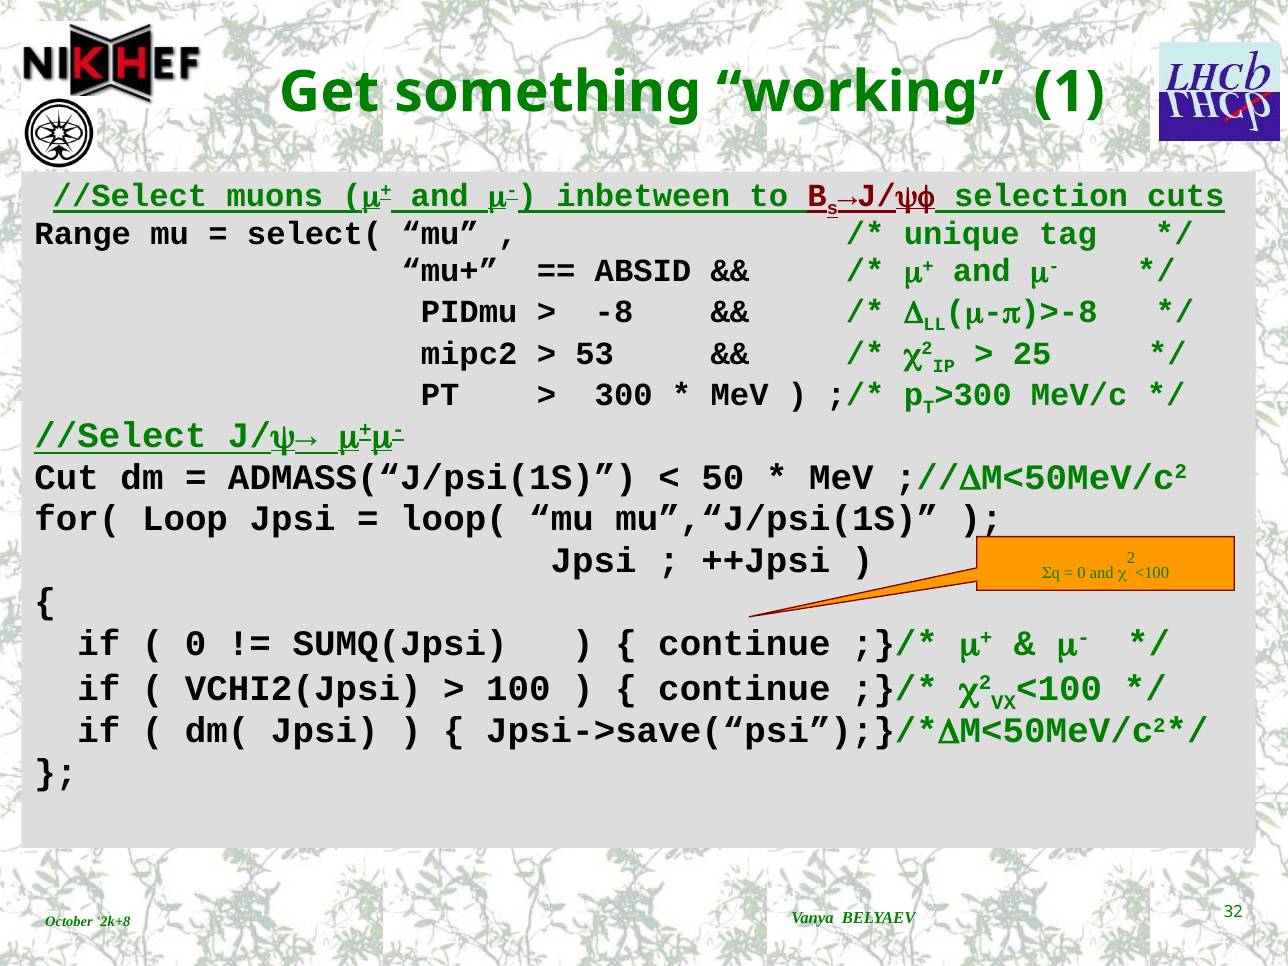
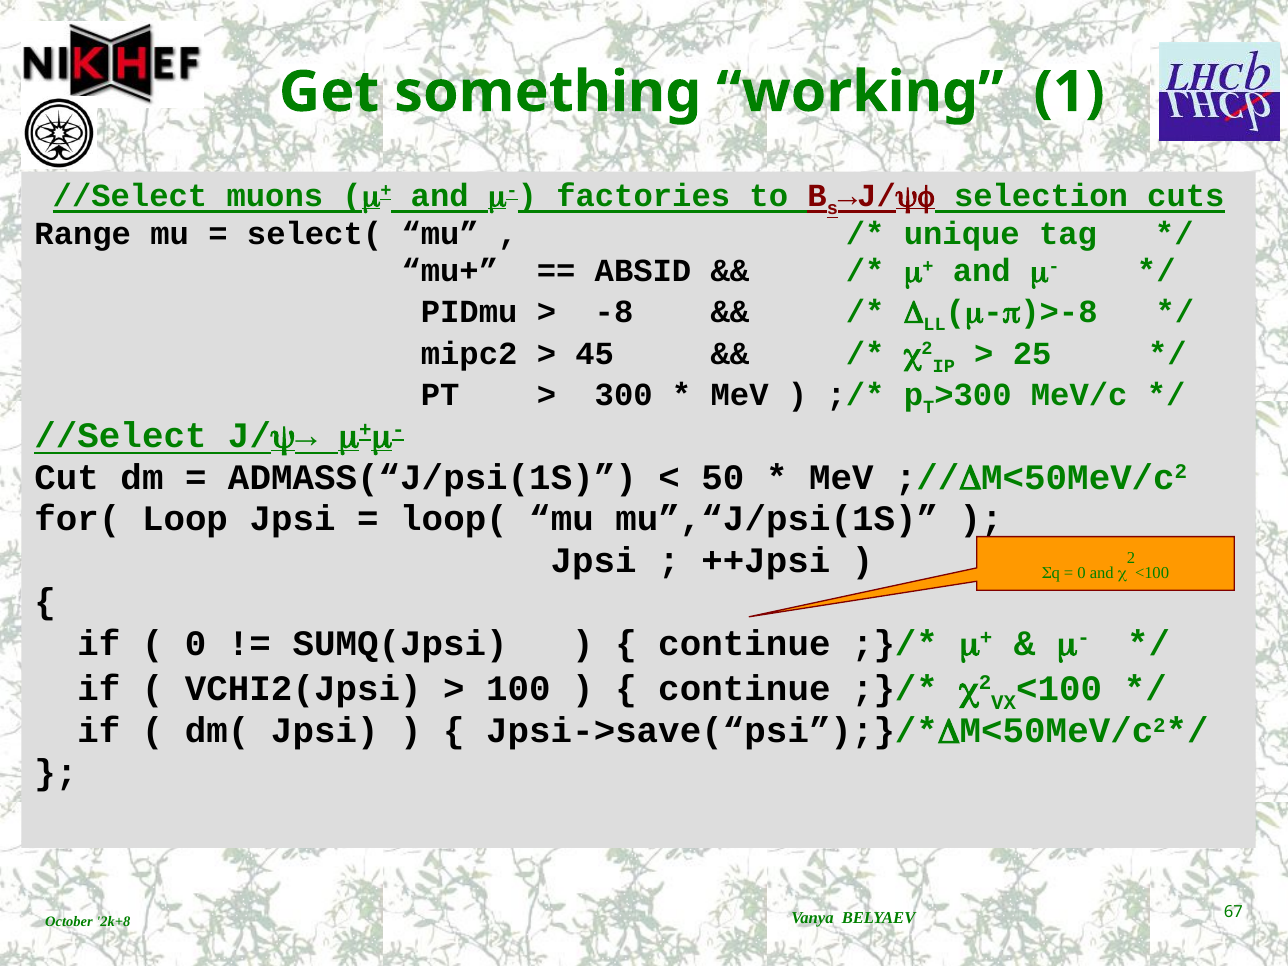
inbetween: inbetween -> factories (643, 196)
53: 53 -> 45 (595, 354)
32: 32 -> 67 (1233, 912)
